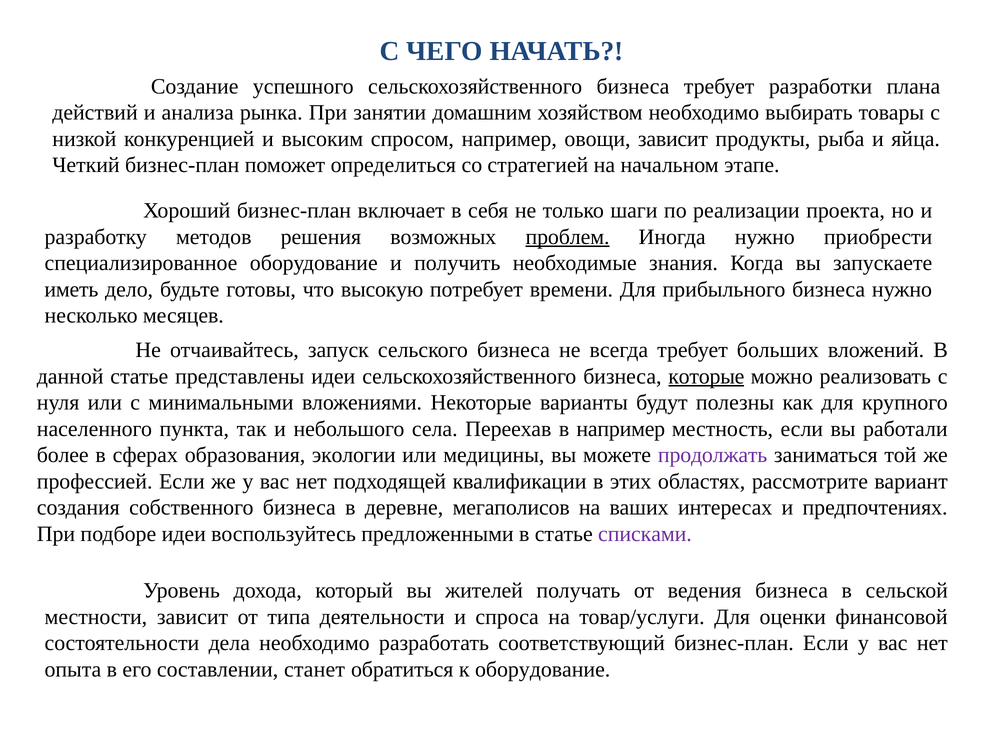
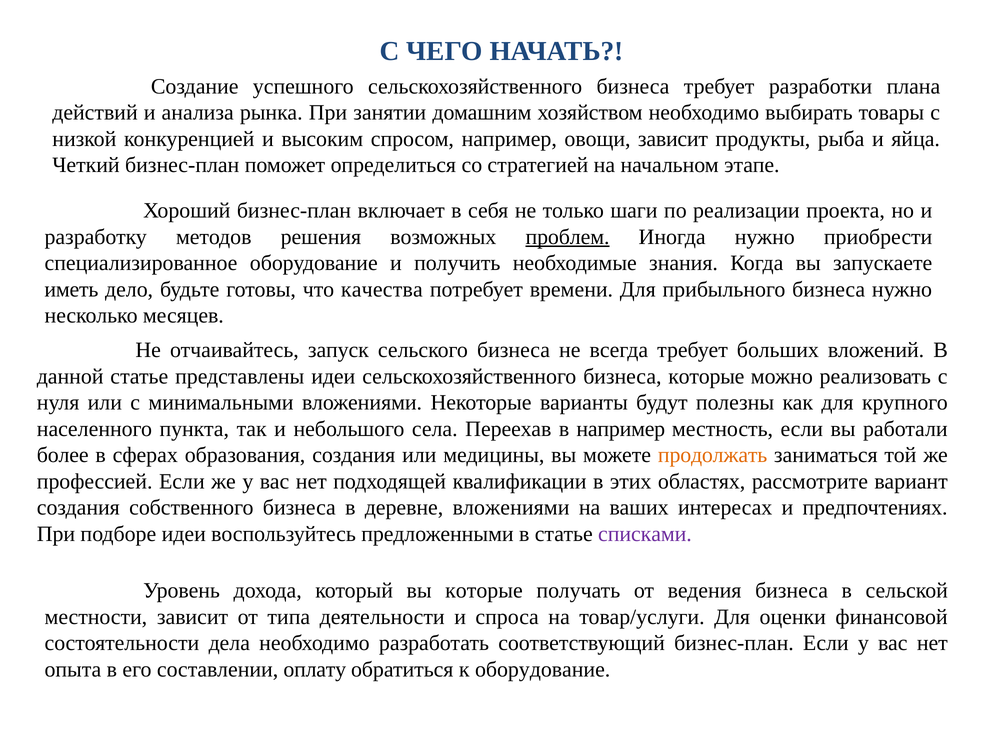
высокую: высокую -> качества (382, 290)
которые underline: present -> none (706, 377)
образования экологии: экологии -> создания (354, 456)
продолжать colour: purple -> orange (713, 456)
деревне мегаполисов: мегаполисов -> вложениями (511, 508)
вы жителей: жителей -> которые (484, 591)
станет: станет -> оплату (315, 670)
